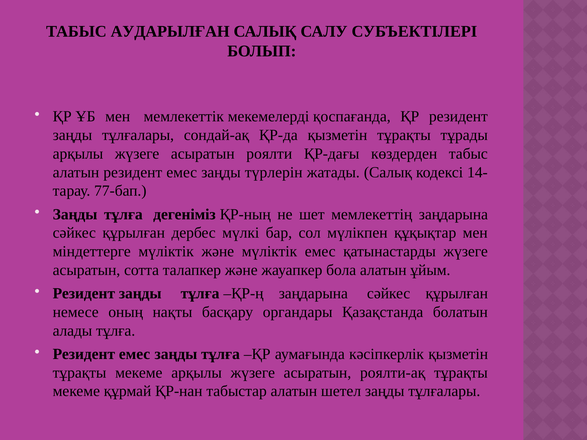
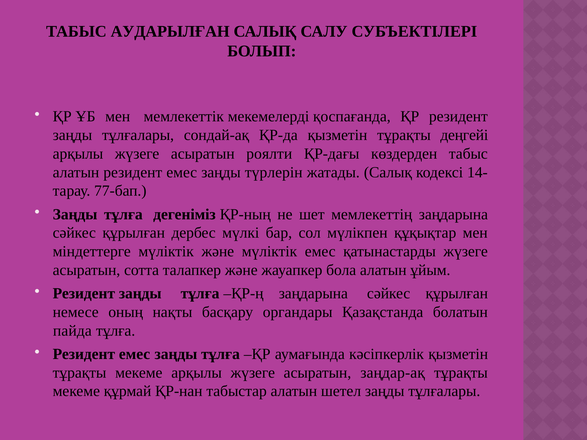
тұрады: тұрады -> деңгейі (464, 135)
алады: алады -> пайда (72, 331)
роялти-ақ: роялти-ақ -> заңдар-ақ (393, 373)
